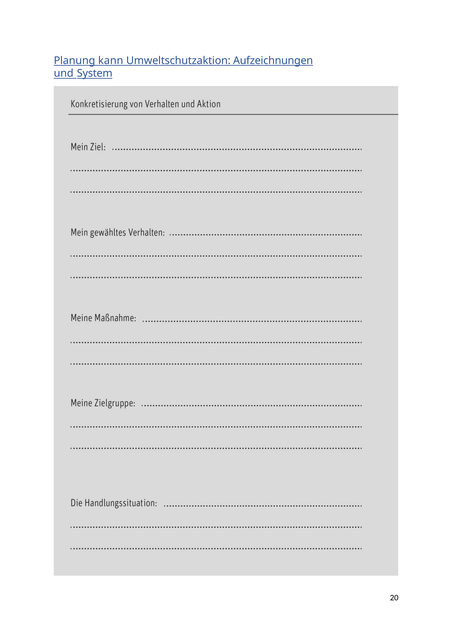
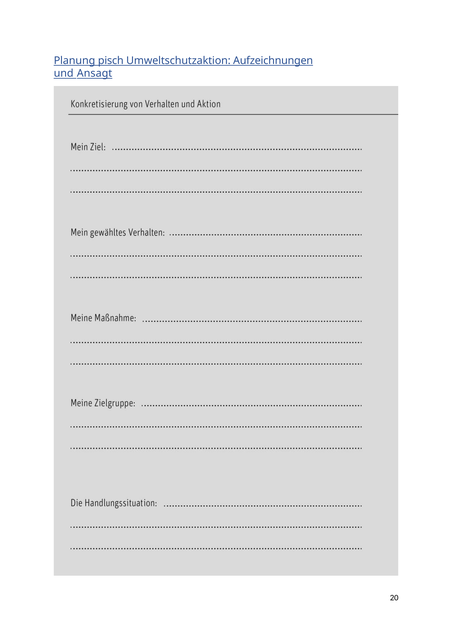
kann: kann -> pisch (111, 60)
System: System -> Ansagt (95, 73)
